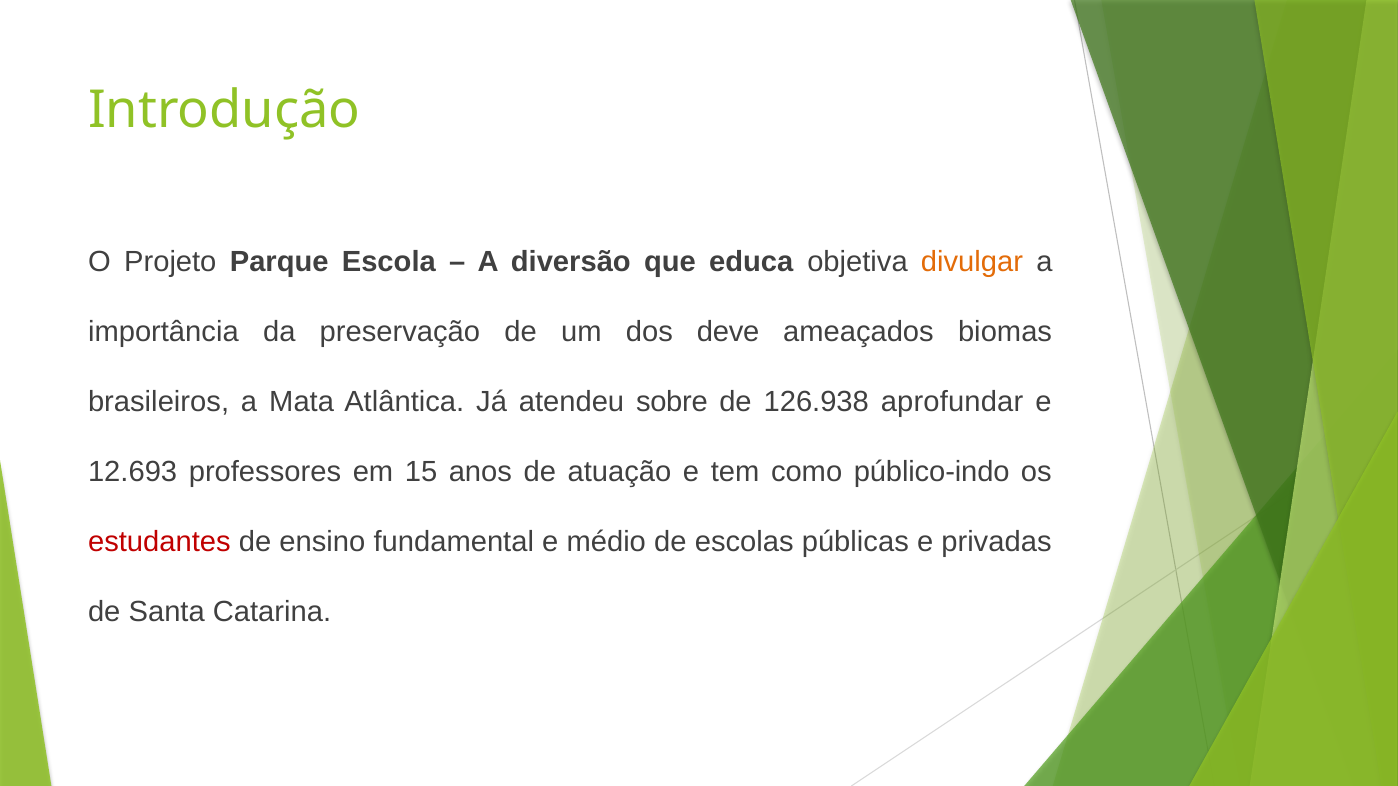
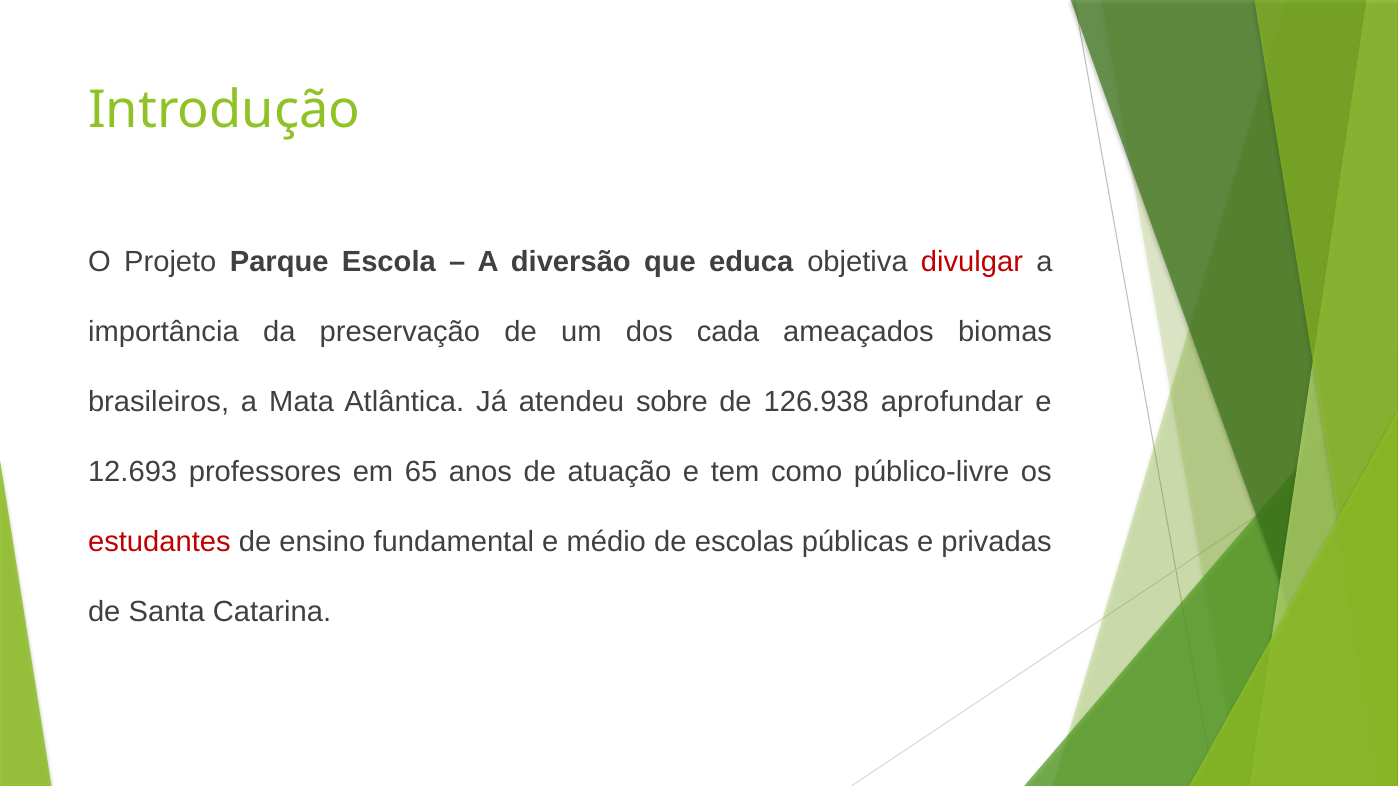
divulgar colour: orange -> red (972, 262)
deve: deve -> cada (728, 332)
15: 15 -> 65 (421, 472)
público-indo: público-indo -> público-livre (932, 472)
